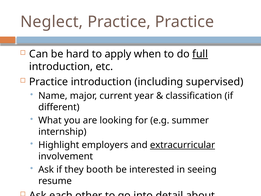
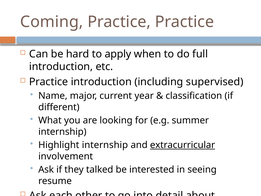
Neglect: Neglect -> Coming (52, 22)
full underline: present -> none (200, 54)
Highlight employers: employers -> internship (105, 145)
booth: booth -> talked (100, 169)
